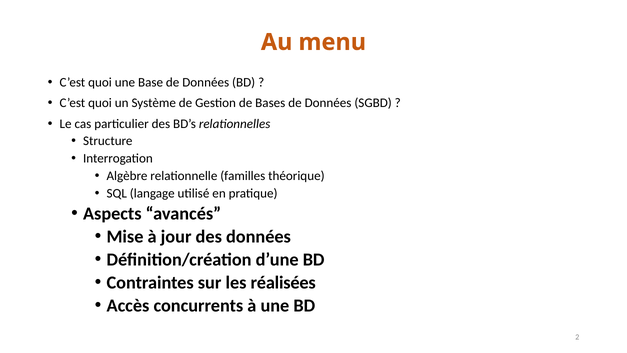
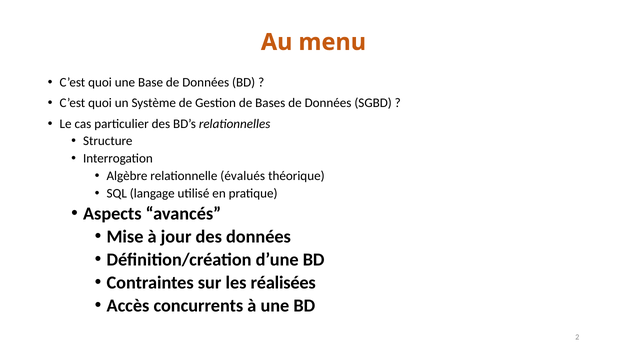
familles: familles -> évalués (243, 176)
